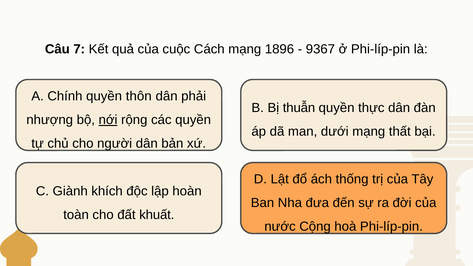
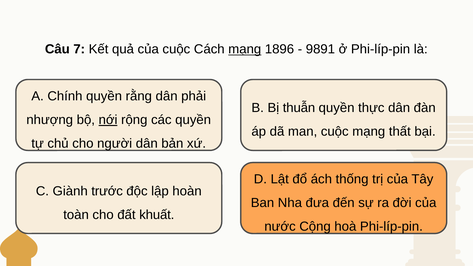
mạng underline: none -> present (245, 49)
9367: 9367 -> 9891 (320, 49)
thôn: thôn -> rằng (139, 96)
man dưới: dưới -> cuộc (335, 132)
khích: khích -> trước (107, 191)
